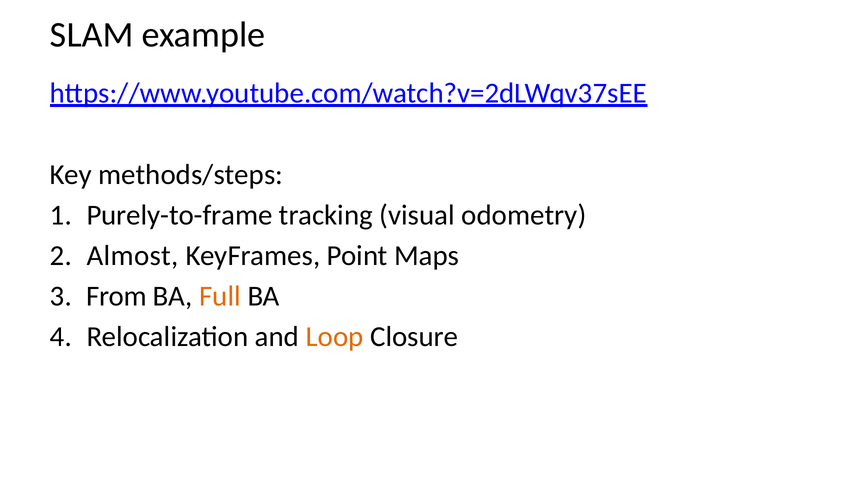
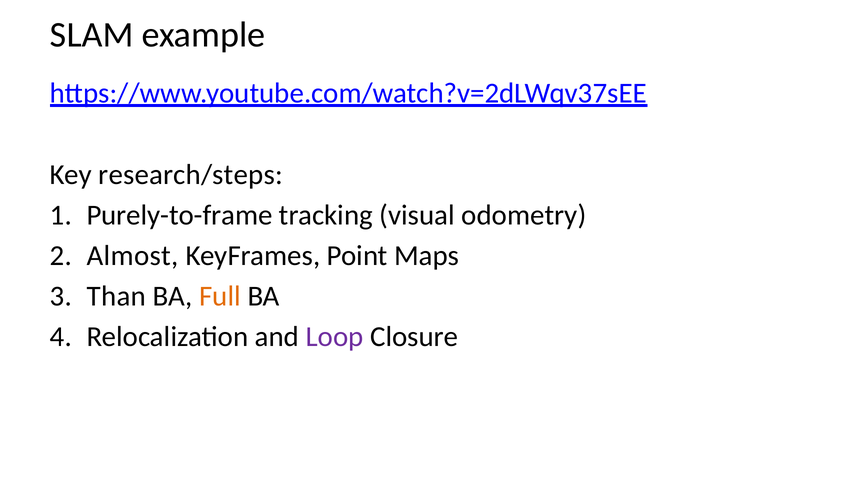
methods/steps: methods/steps -> research/steps (191, 175)
From: From -> Than (116, 296)
Loop colour: orange -> purple (335, 337)
